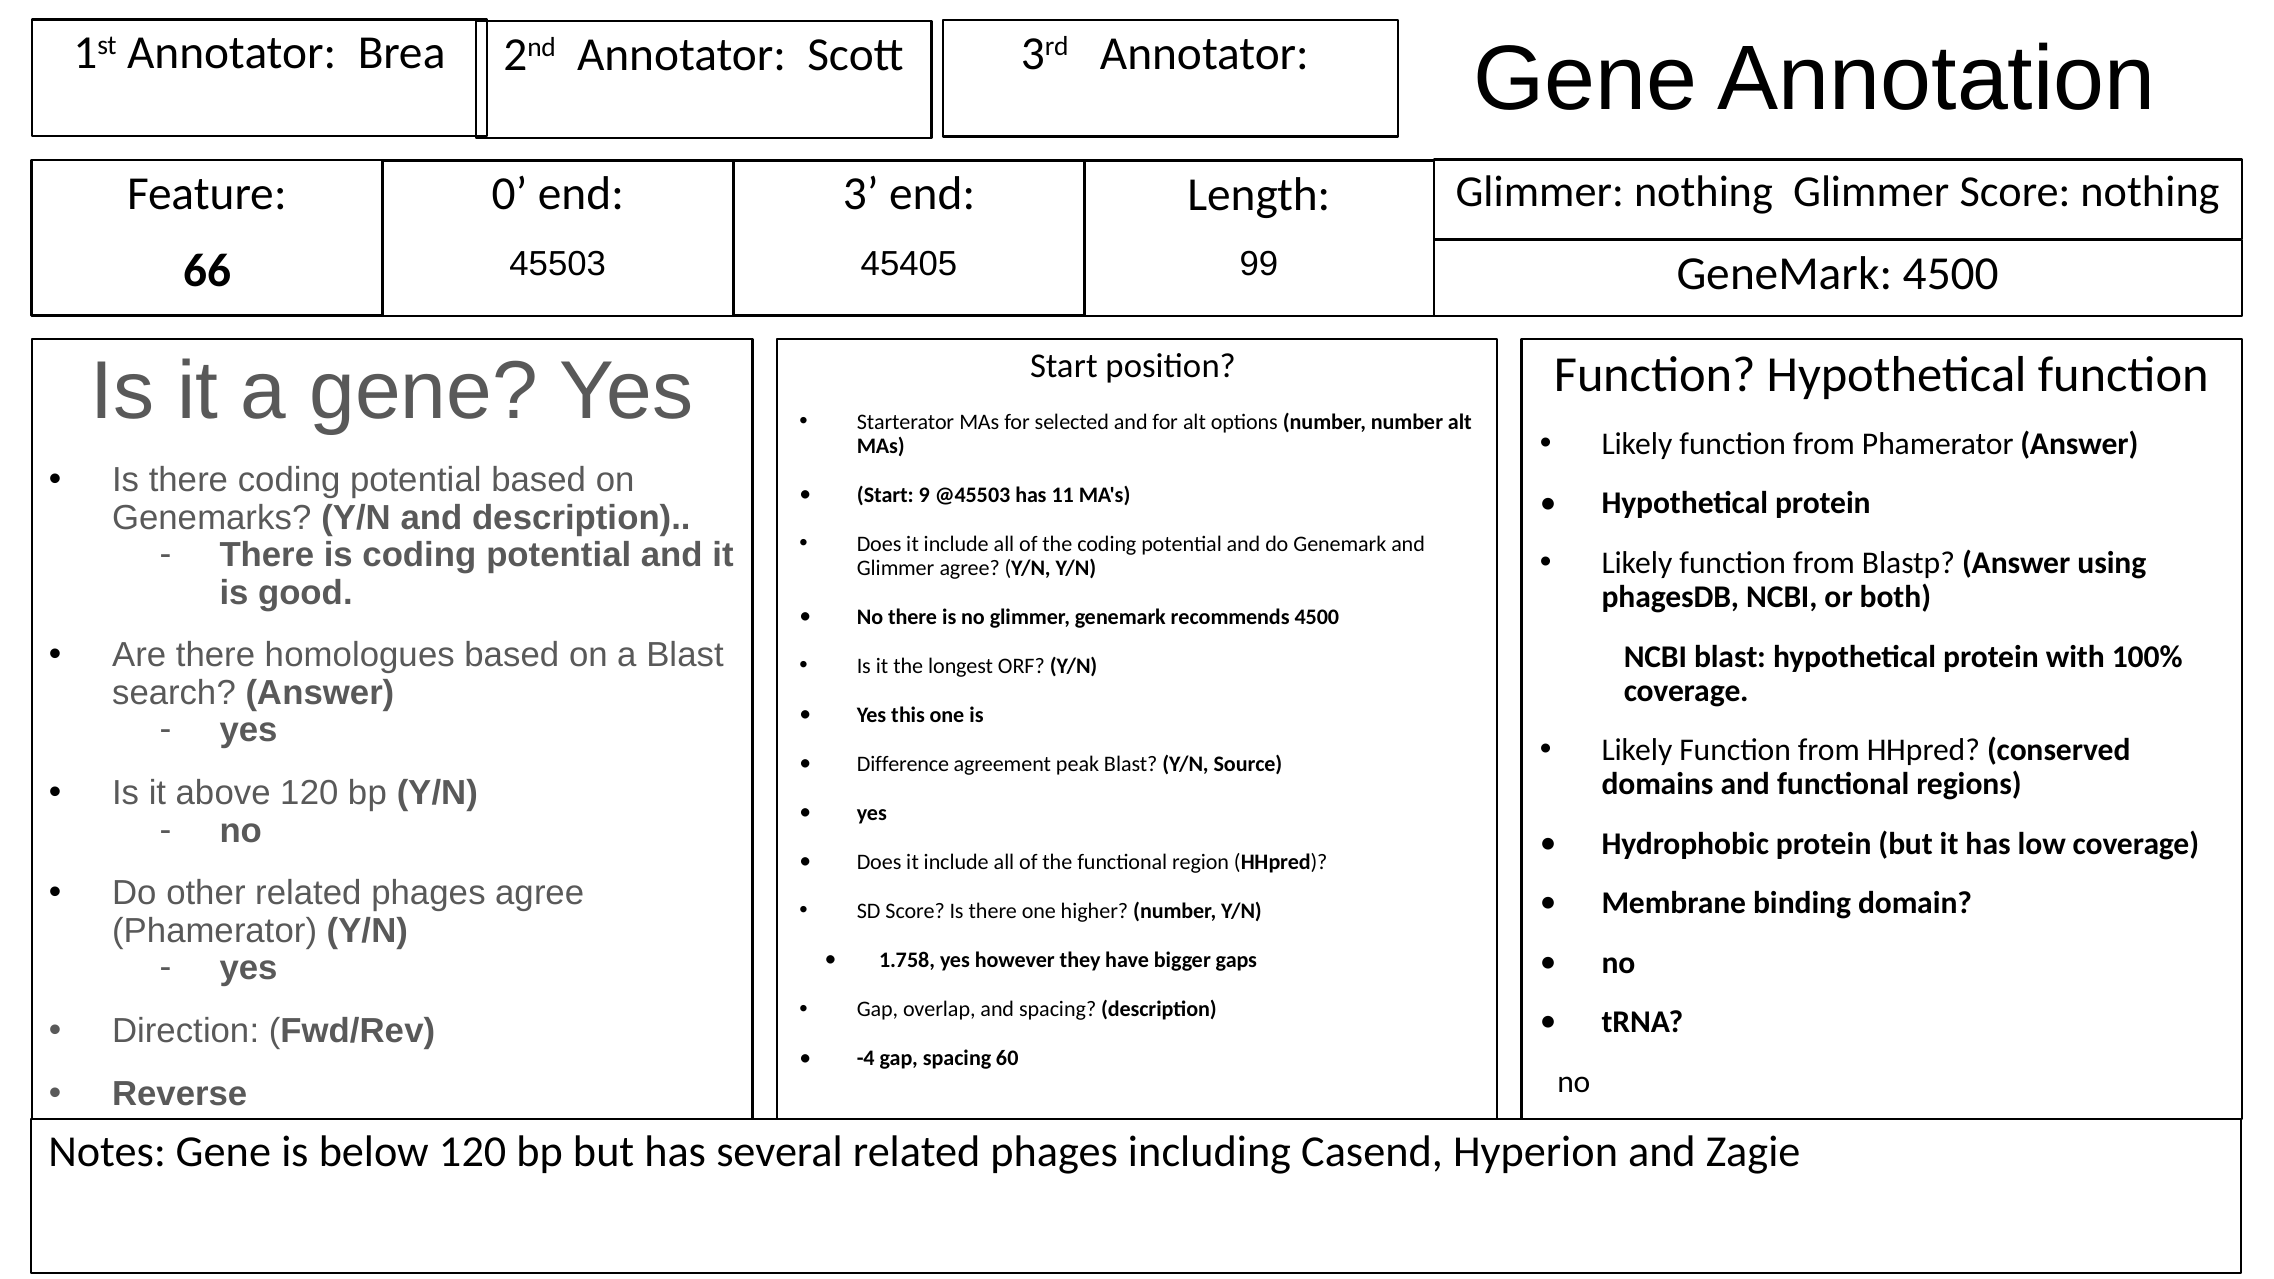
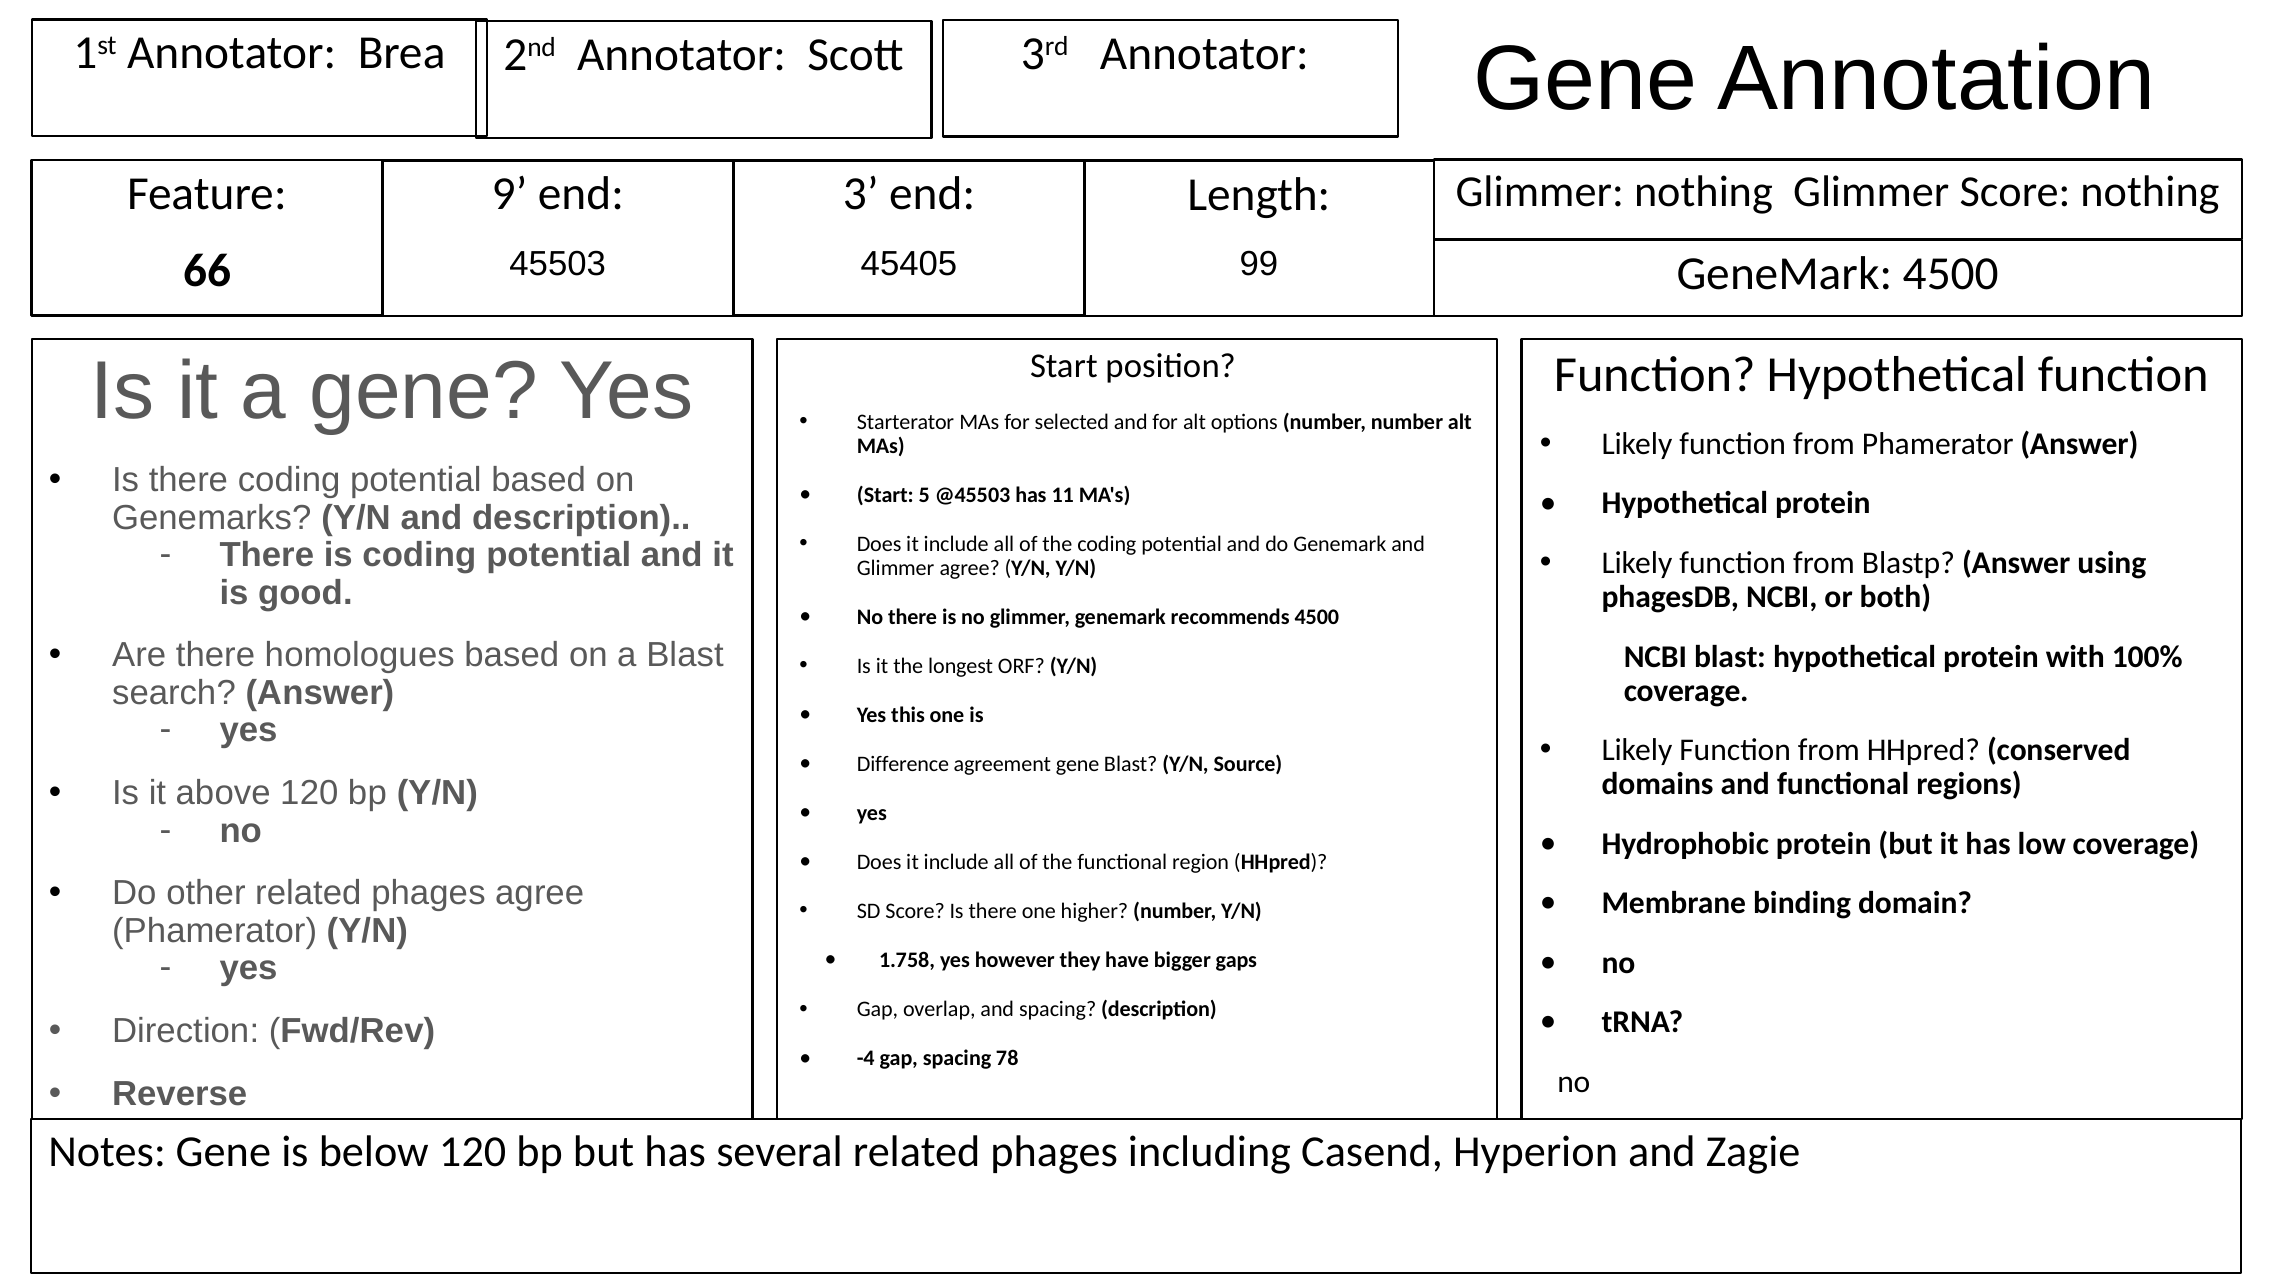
0: 0 -> 9 (509, 194)
9: 9 -> 5 (924, 495)
agreement peak: peak -> gene (1078, 764)
60: 60 -> 78 (1007, 1058)
